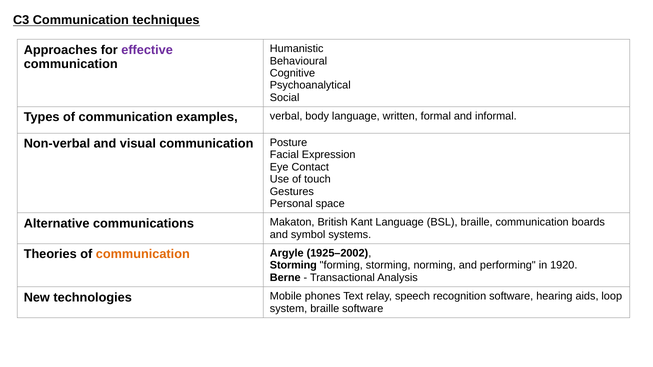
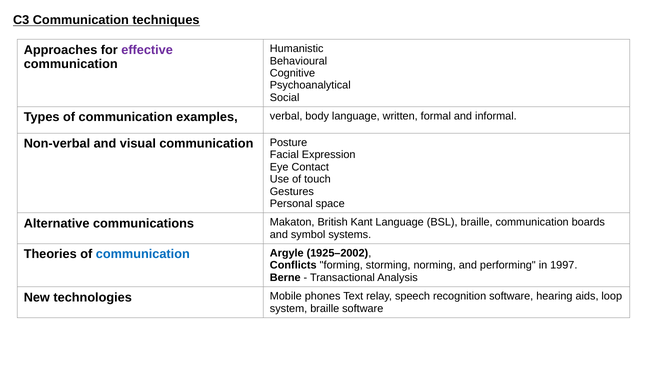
communication colour: orange -> blue (143, 254)
Storming: Storming -> Conflicts (293, 266)
1920: 1920 -> 1997 (564, 266)
